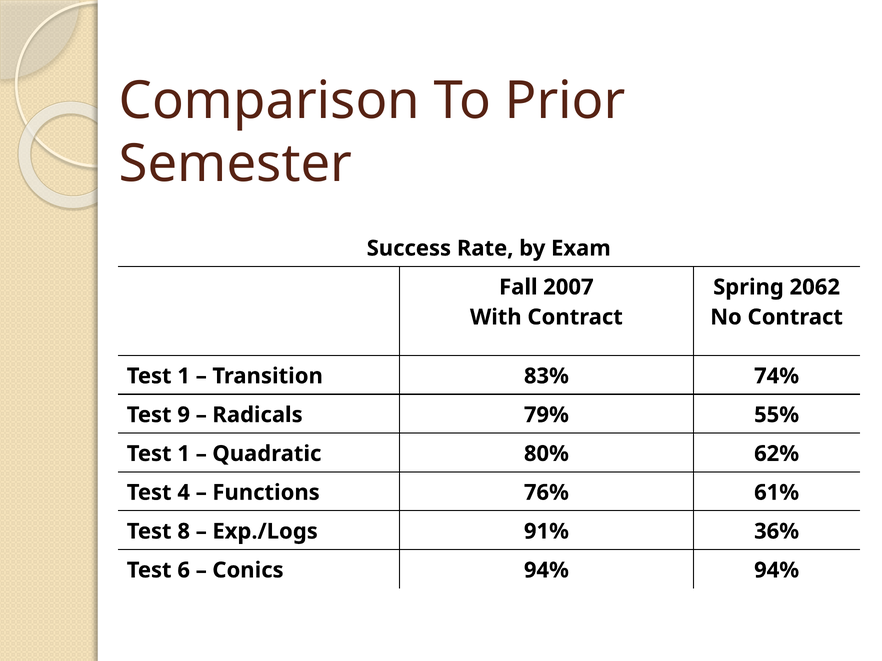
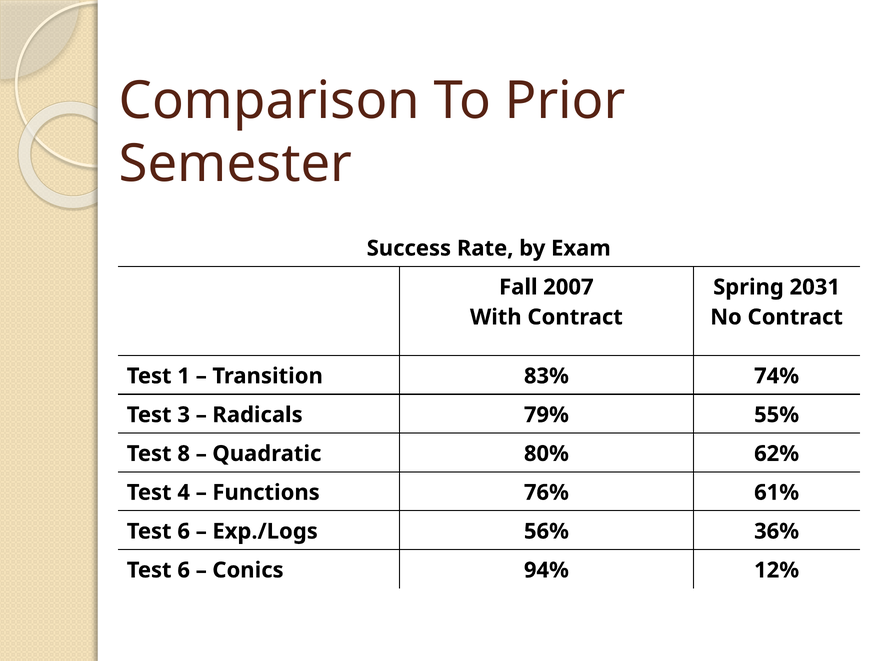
2062: 2062 -> 2031 (815, 287)
9: 9 -> 3 (184, 415)
1: 1 -> 8 (184, 454)
8: 8 -> 6 (184, 532)
91%: 91% -> 56% (546, 532)
94% 94%: 94% -> 12% (777, 571)
